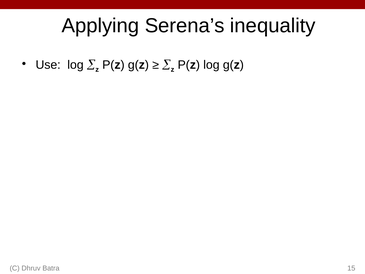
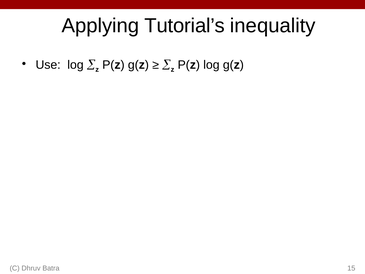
Serena’s: Serena’s -> Tutorial’s (185, 26)
